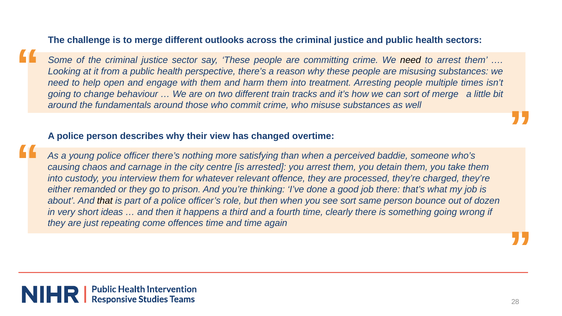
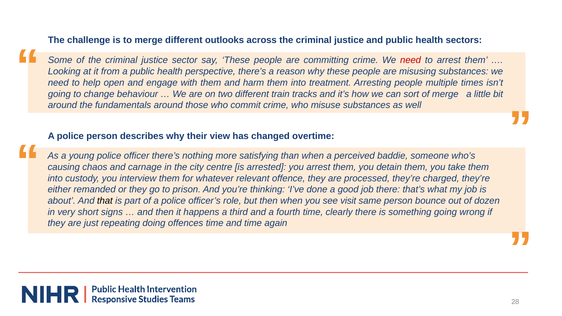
need colour: black -> red (411, 60)
see sort: sort -> visit (348, 201)
ideas: ideas -> signs (112, 212)
come: come -> doing (154, 223)
